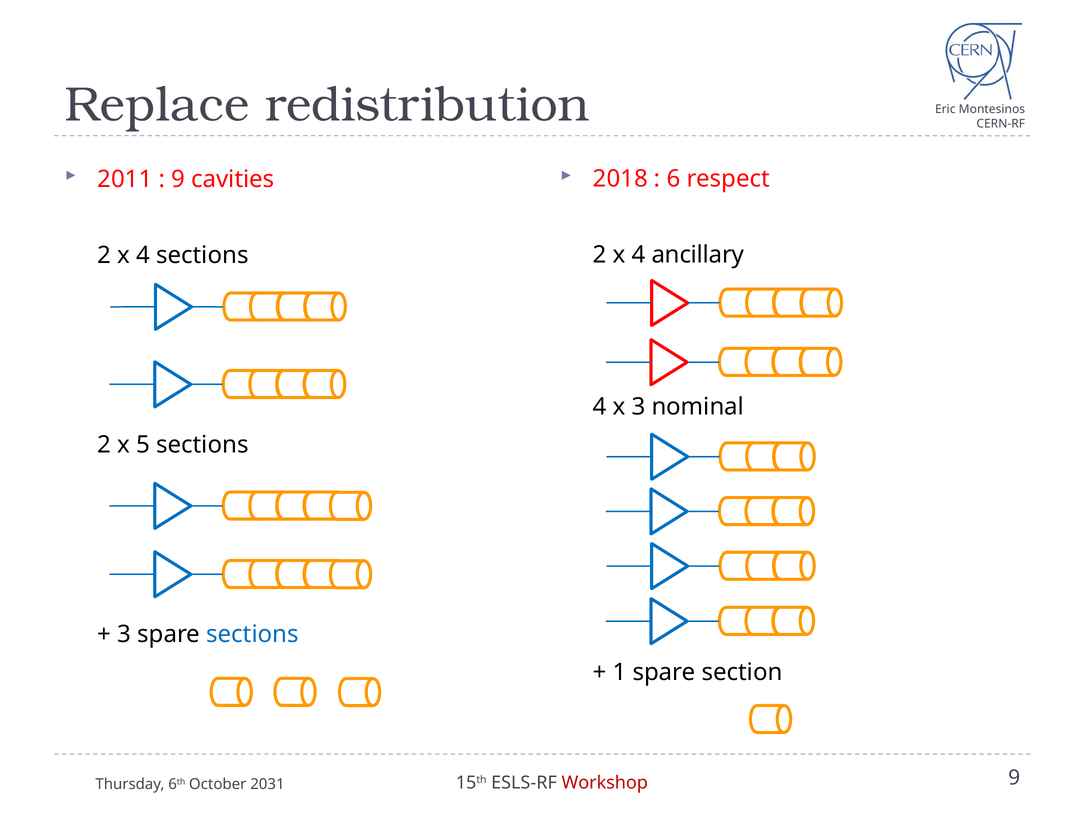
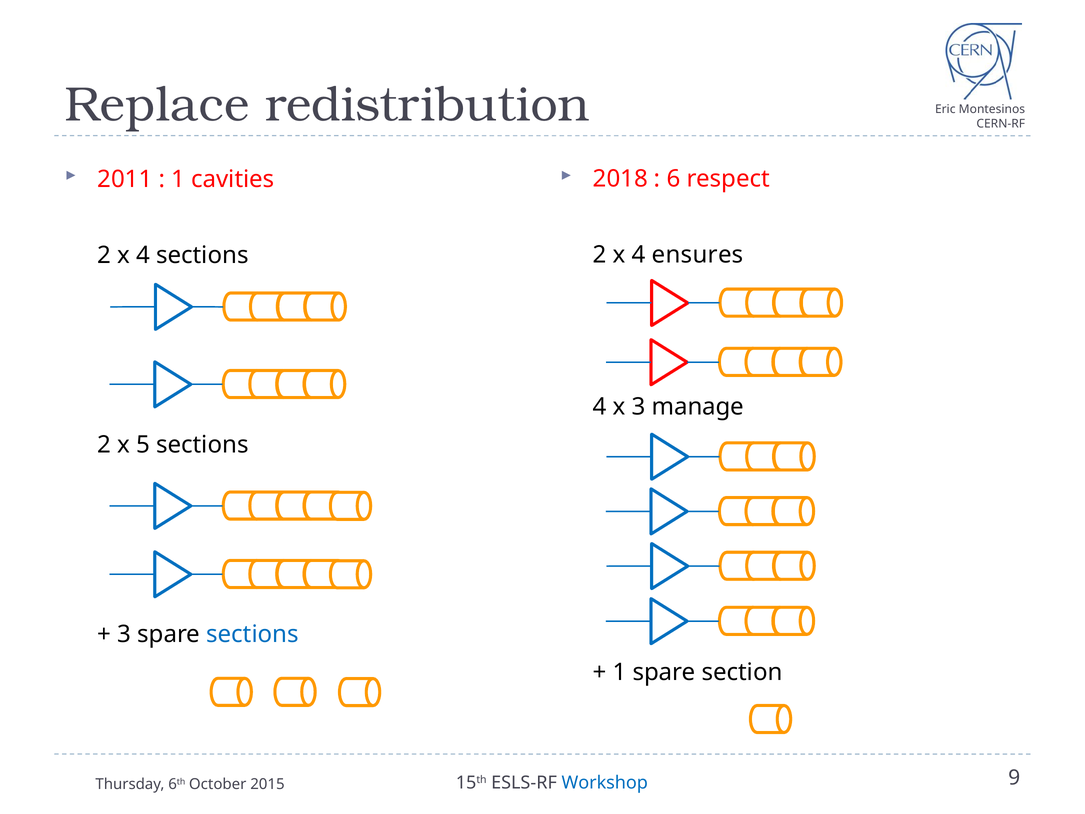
9: 9 -> 1 (178, 179)
ancillary: ancillary -> ensures (698, 255)
nominal: nominal -> manage (698, 407)
2031: 2031 -> 2015 (267, 784)
Workshop colour: red -> blue (605, 783)
